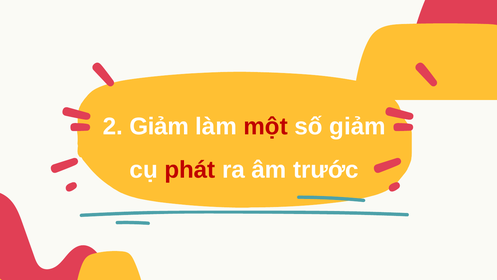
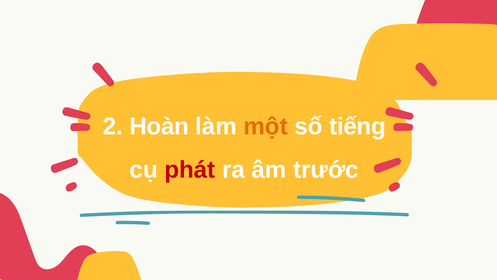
2 Giảm: Giảm -> Hoàn (159, 126)
một colour: red -> orange (266, 126)
số giảm: giảm -> tiếng (358, 126)
